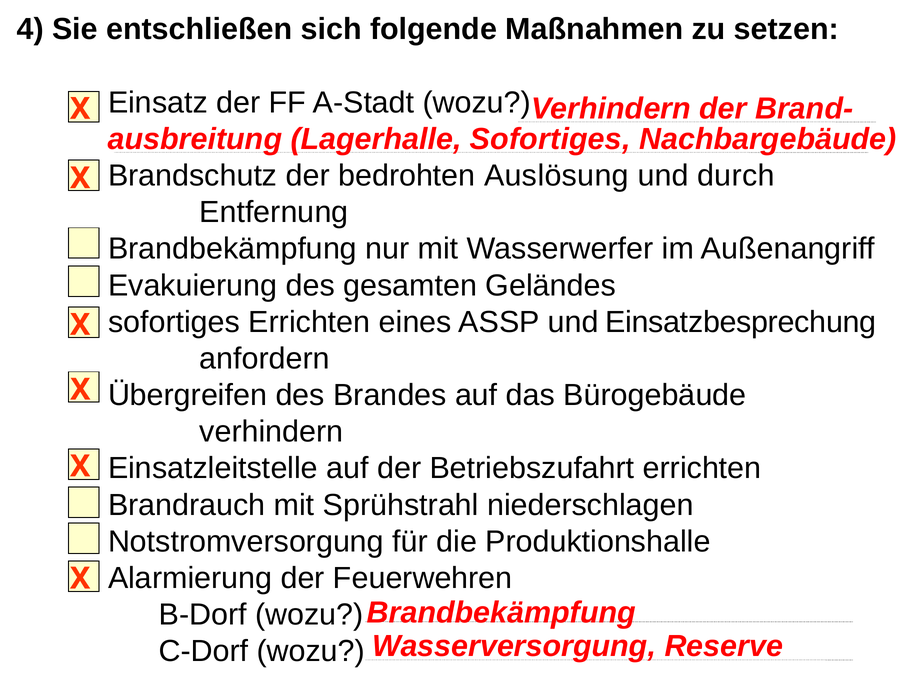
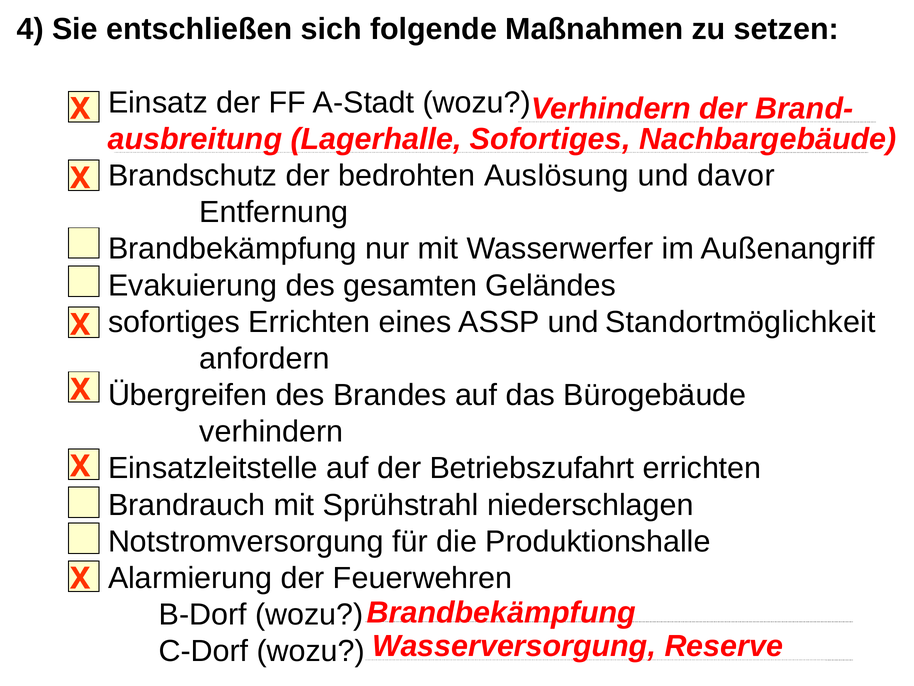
durch: durch -> davor (736, 176)
Einsatzbesprechung: Einsatzbesprechung -> Standortmöglichkeit (741, 322)
